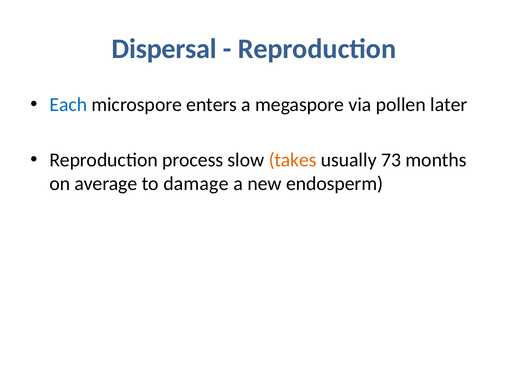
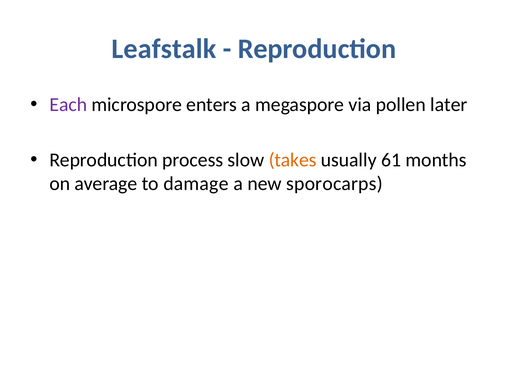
Dispersal: Dispersal -> Leafstalk (164, 49)
Each colour: blue -> purple (68, 105)
73: 73 -> 61 (391, 160)
endosperm: endosperm -> sporocarps (334, 184)
